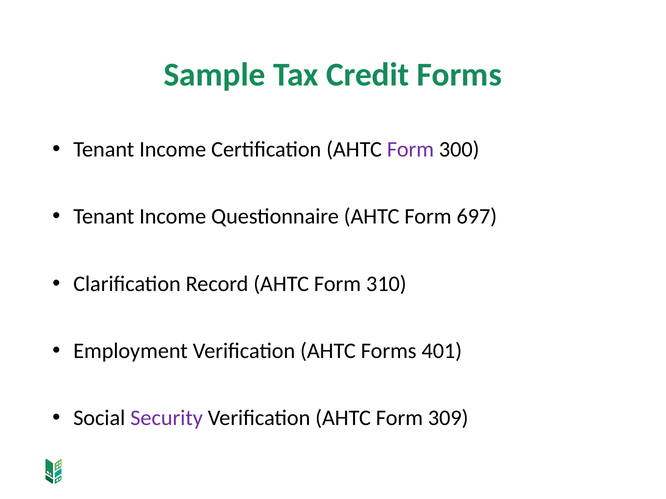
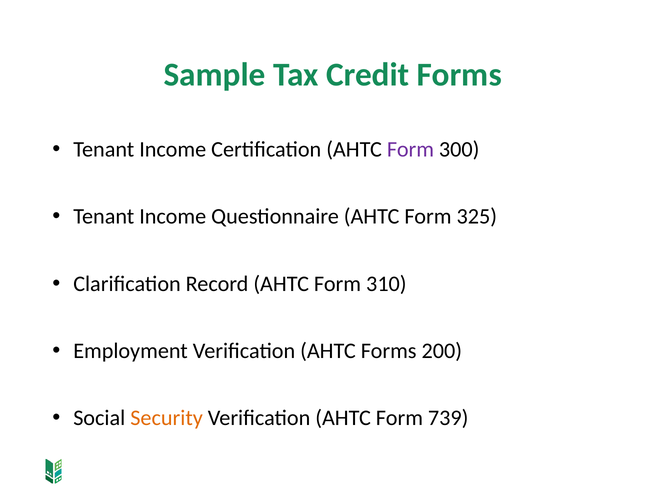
697: 697 -> 325 (477, 217)
401: 401 -> 200 (442, 351)
Security colour: purple -> orange (167, 419)
309: 309 -> 739 (448, 419)
